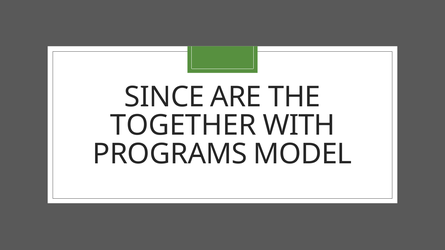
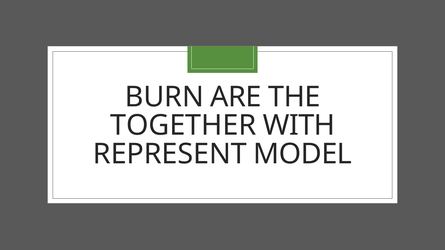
SINCE: SINCE -> BURN (164, 97)
PROGRAMS: PROGRAMS -> REPRESENT (170, 154)
